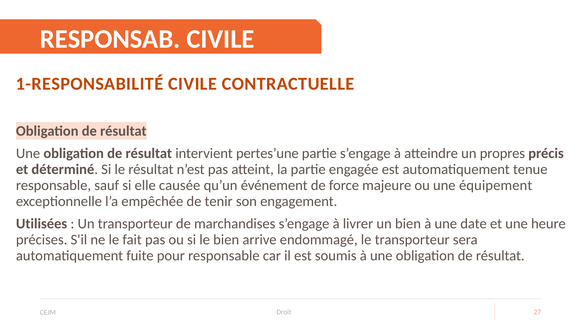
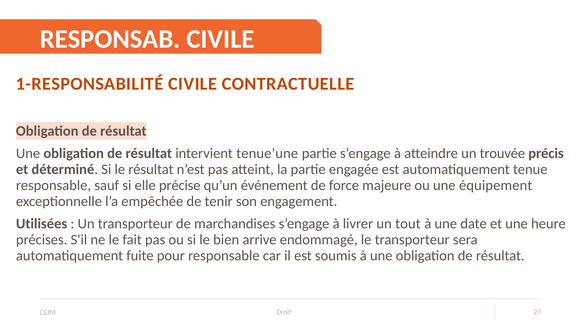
pertes’une: pertes’une -> tenue’une (267, 153)
propres: propres -> trouvée (502, 153)
causée: causée -> précise (180, 185)
un bien: bien -> tout (408, 224)
